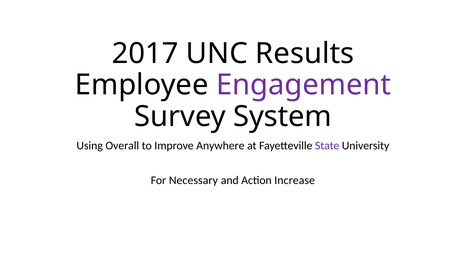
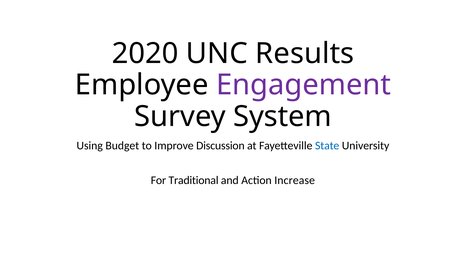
2017: 2017 -> 2020 (145, 54)
Overall: Overall -> Budget (122, 146)
Anywhere: Anywhere -> Discussion (220, 146)
State colour: purple -> blue (327, 146)
Necessary: Necessary -> Traditional (194, 181)
